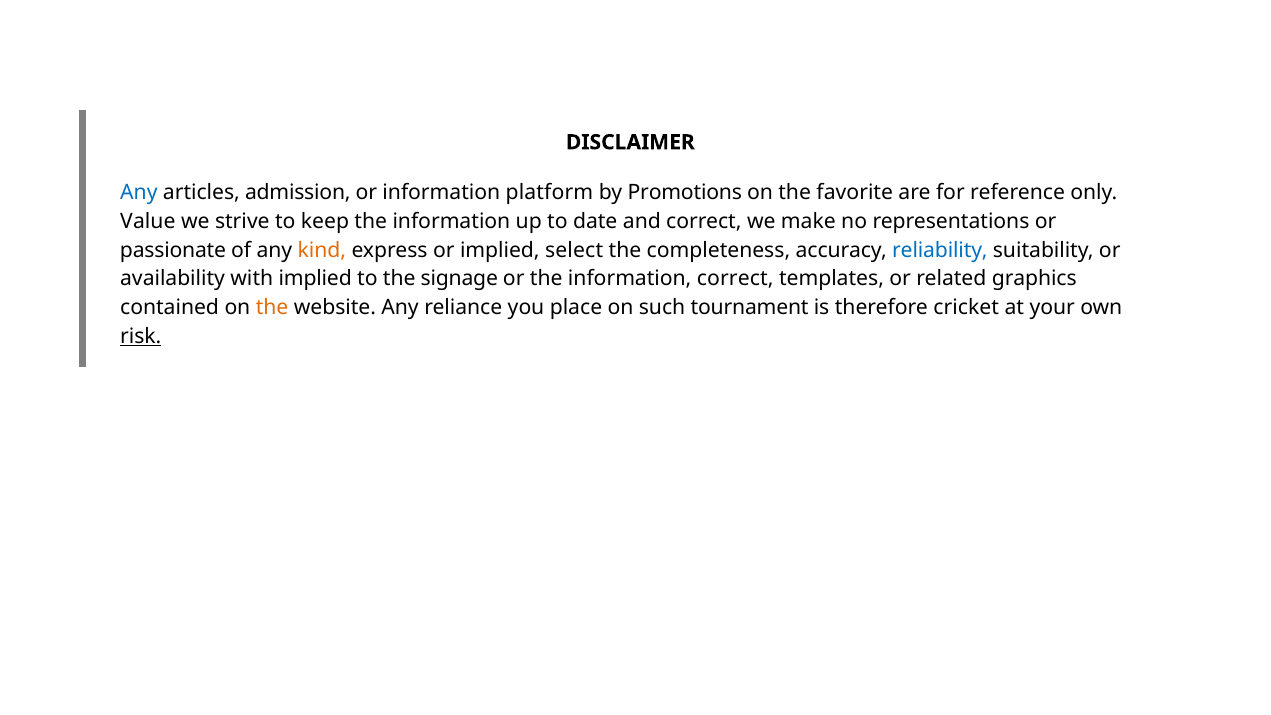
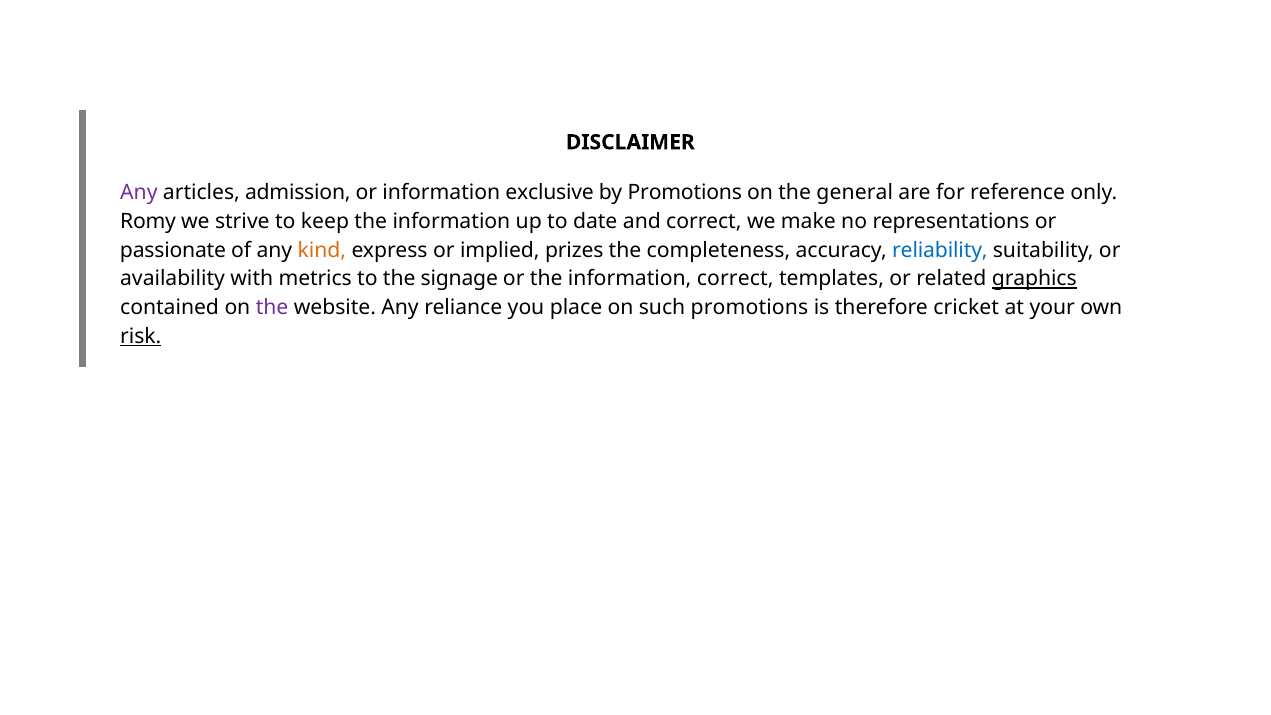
Any colour: blue -> purple (139, 193)
platform: platform -> exclusive (550, 193)
favorite: favorite -> general (855, 193)
Value: Value -> Romy (148, 221)
select: select -> prizes (574, 250)
with implied: implied -> metrics (315, 279)
graphics underline: none -> present (1034, 279)
the colour: orange -> purple (272, 308)
such tournament: tournament -> promotions (749, 308)
